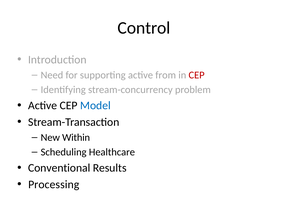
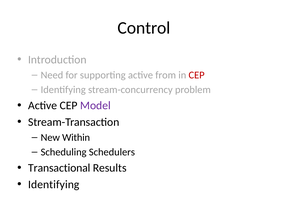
Model colour: blue -> purple (95, 106)
Healthcare: Healthcare -> Schedulers (112, 152)
Conventional: Conventional -> Transactional (59, 168)
Processing: Processing -> Identifying (54, 184)
